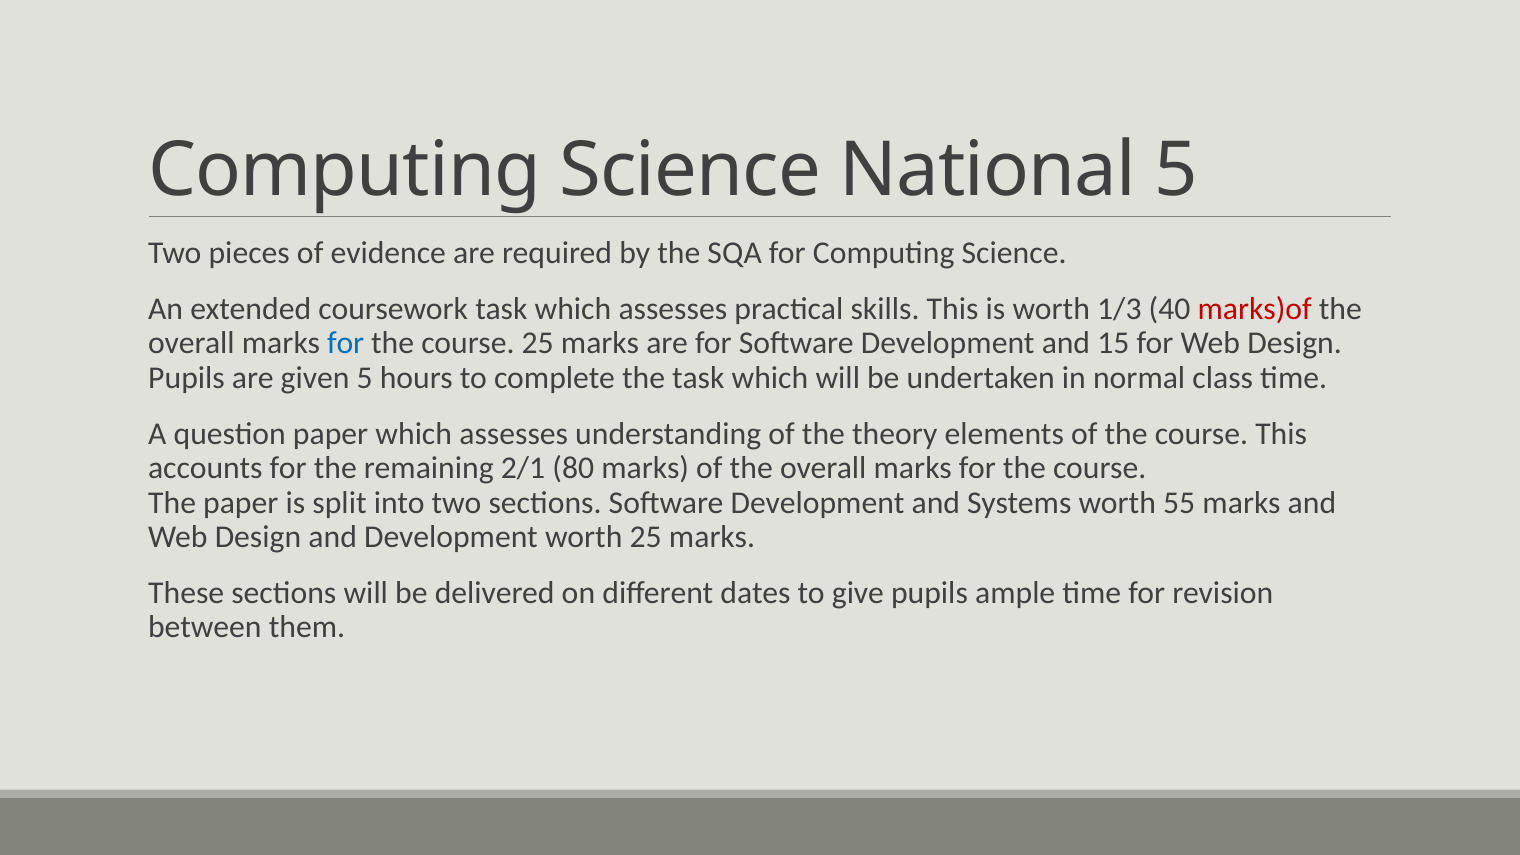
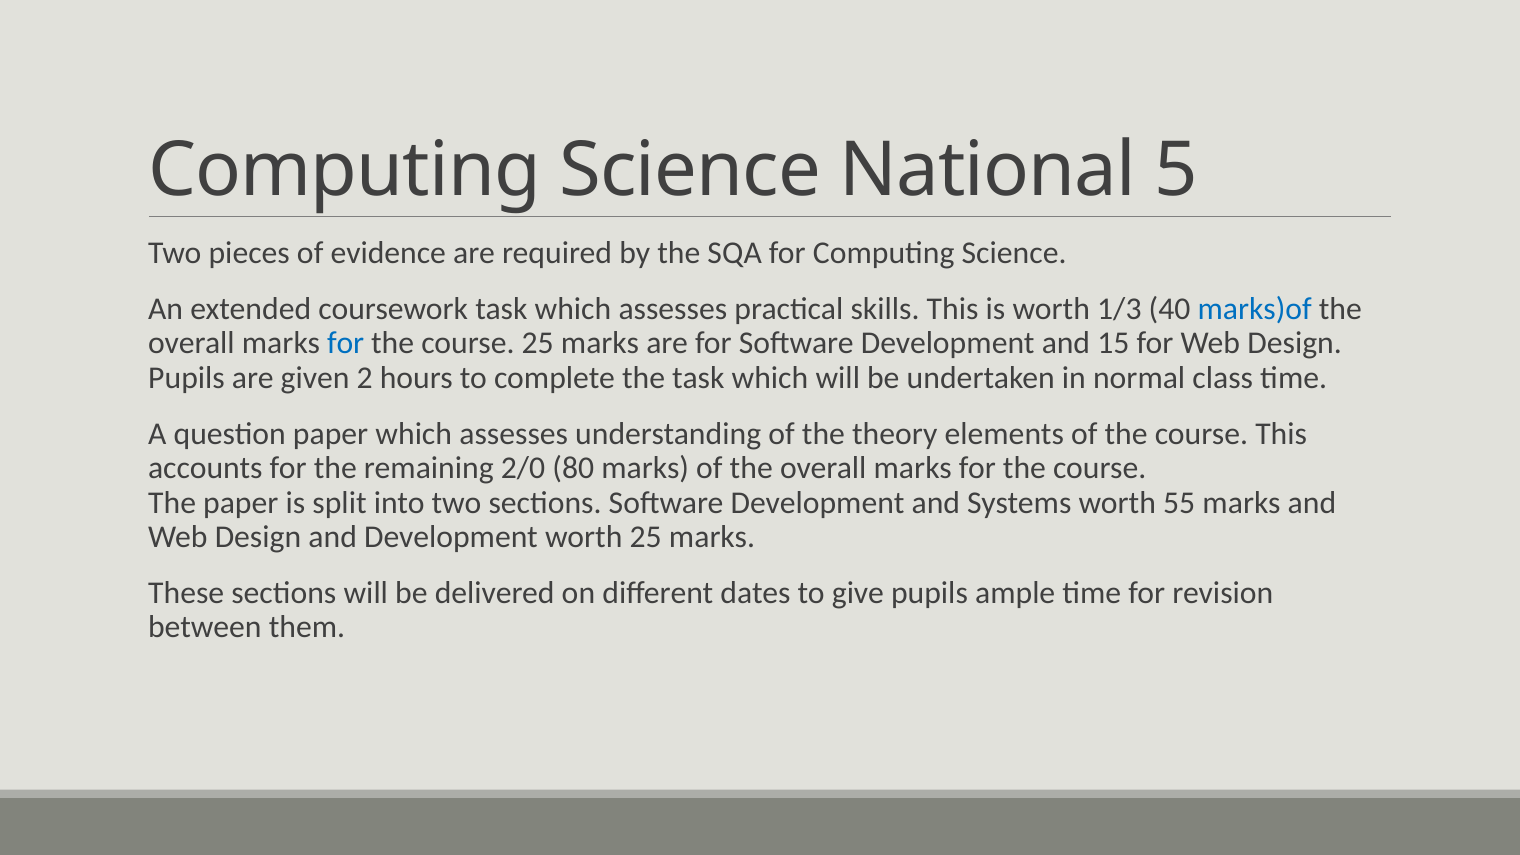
marks)of colour: red -> blue (1255, 309)
given 5: 5 -> 2 (365, 378)
2/1: 2/1 -> 2/0 (523, 468)
